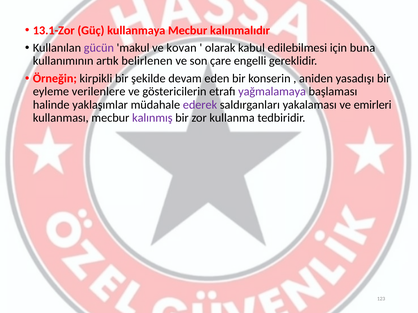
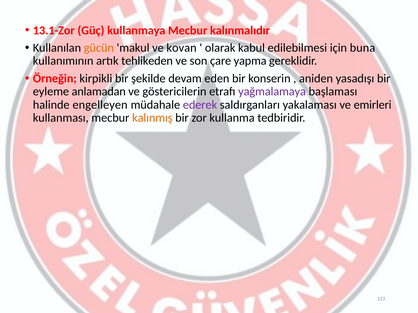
gücün colour: purple -> orange (99, 48)
belirlenen: belirlenen -> tehlikeden (147, 61)
engelli: engelli -> yapma (250, 61)
verilenlere: verilenlere -> anlamadan (99, 92)
yaklaşımlar: yaklaşımlar -> engelleyen (100, 105)
kalınmış colour: purple -> orange (152, 118)
